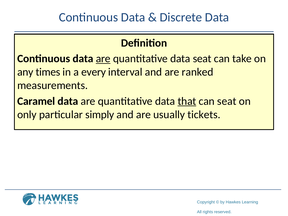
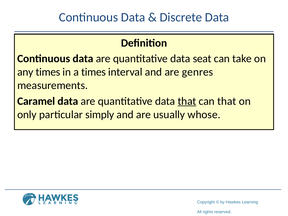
are underline: present -> none (103, 59)
a every: every -> times (94, 72)
ranked: ranked -> genres (198, 72)
can seat: seat -> that (227, 101)
tickets: tickets -> whose (204, 115)
